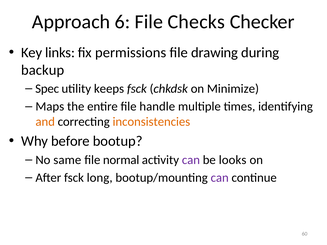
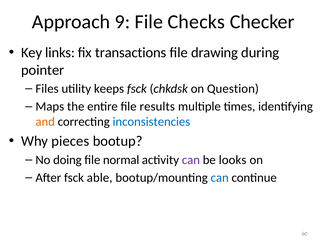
6: 6 -> 9 (122, 22)
permissions: permissions -> transactions (131, 53)
backup: backup -> pointer (43, 70)
Spec: Spec -> Files (47, 89)
Minimize: Minimize -> Question (233, 89)
handle: handle -> results (157, 107)
inconsistencies colour: orange -> blue (151, 122)
before: before -> pieces (70, 141)
same: same -> doing (67, 160)
long: long -> able (100, 178)
can colour: purple -> blue (220, 178)
